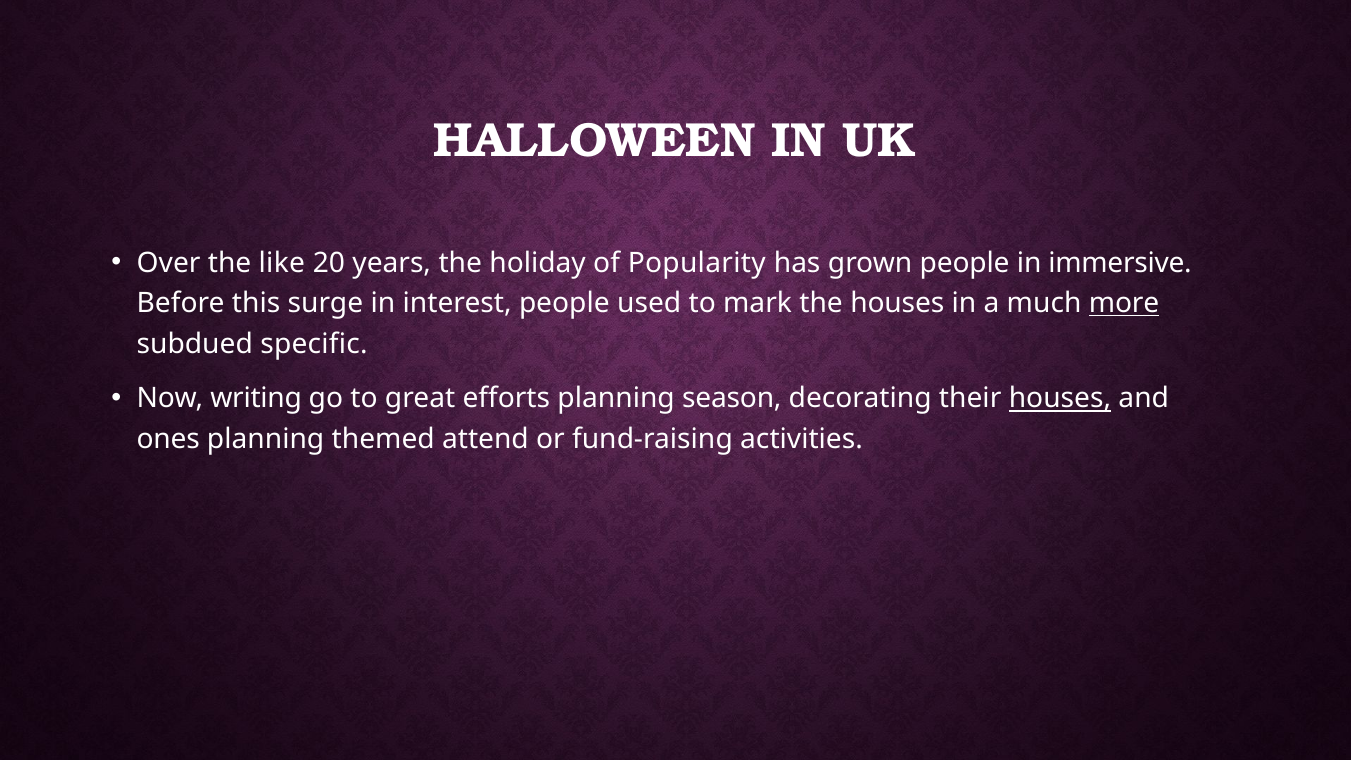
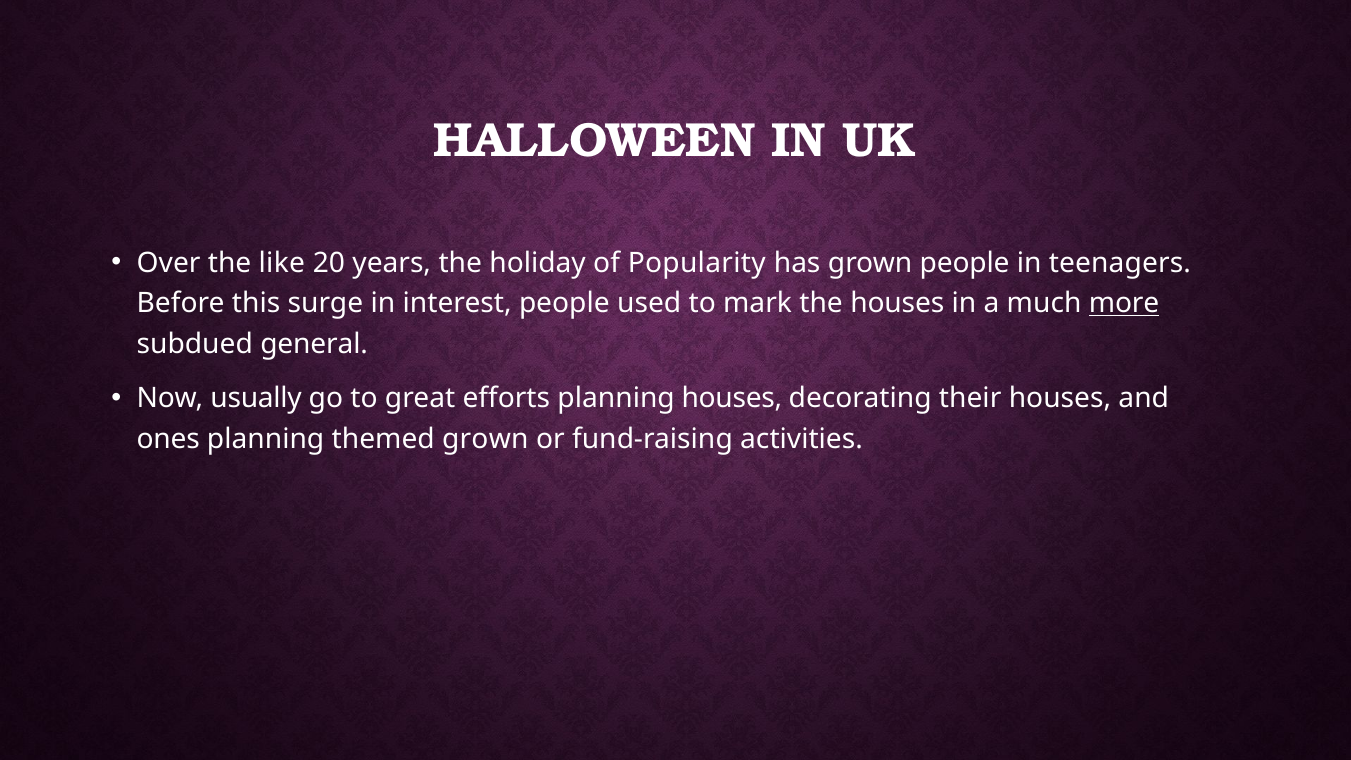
immersive: immersive -> teenagers (1120, 263)
specific: specific -> general (314, 344)
writing: writing -> usually (256, 399)
planning season: season -> houses (732, 399)
houses underline: present -> none (1060, 399)
themed attend: attend -> grown (485, 439)
